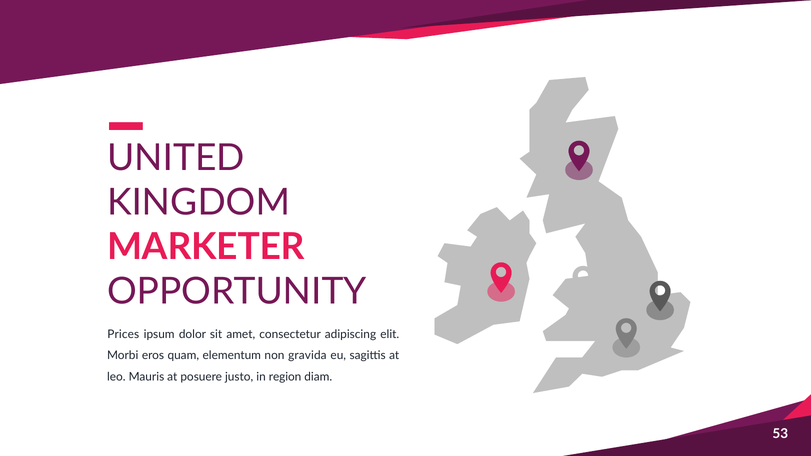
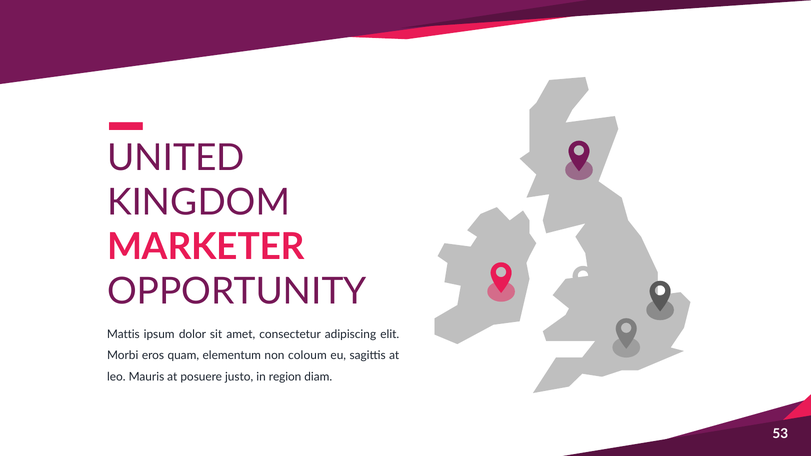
Prices: Prices -> Mattis (123, 334)
gravida: gravida -> coloum (307, 356)
